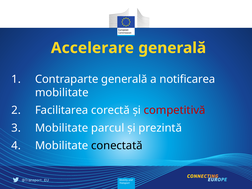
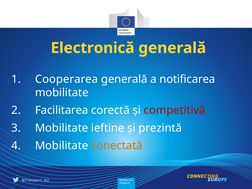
Accelerare: Accelerare -> Electronică (93, 48)
Contraparte: Contraparte -> Cooperarea (67, 79)
parcul: parcul -> ieftine (108, 128)
conectată colour: black -> orange (117, 146)
